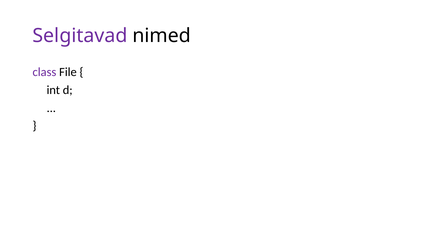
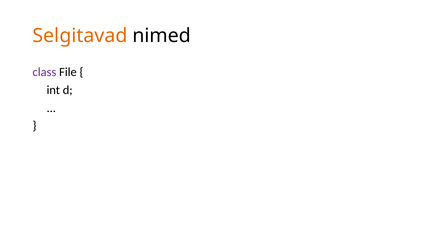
Selgitavad colour: purple -> orange (80, 36)
